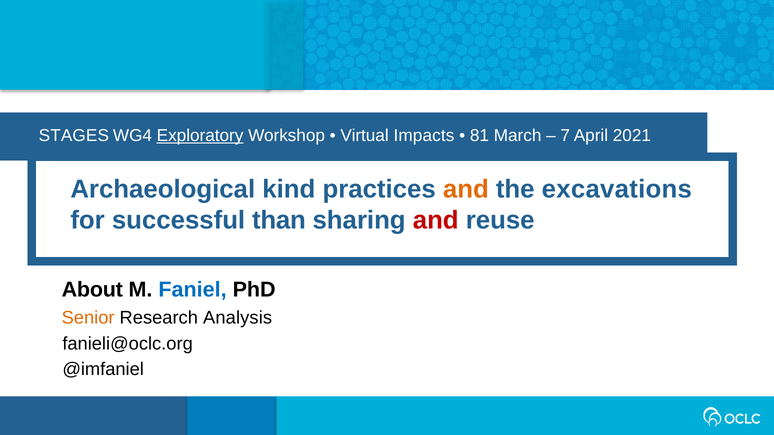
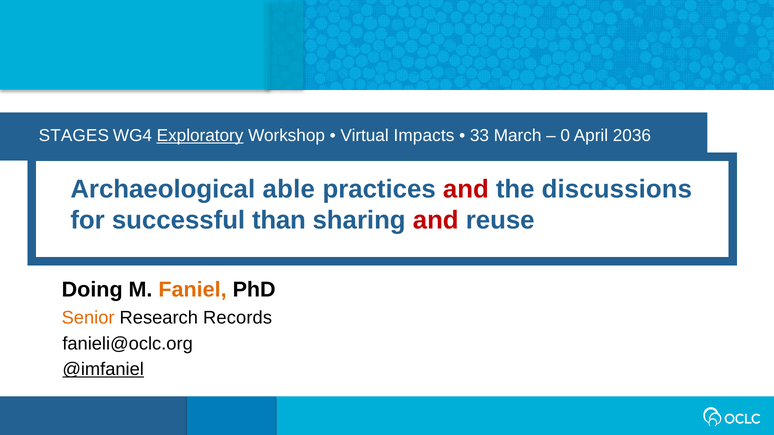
81: 81 -> 33 (479, 136)
7: 7 -> 0 (565, 136)
2021: 2021 -> 2036 (632, 136)
kind: kind -> able (289, 190)
and colour: orange -> red (466, 190)
excavations: excavations -> discussions (617, 190)
About: About -> Doing (92, 290)
Faniel colour: blue -> orange (193, 290)
Analysis: Analysis -> Records (238, 318)
@imfaniel underline: none -> present (103, 370)
